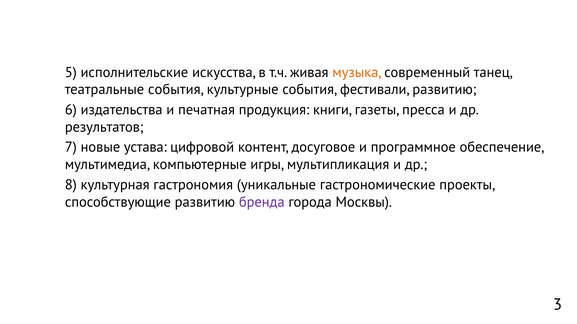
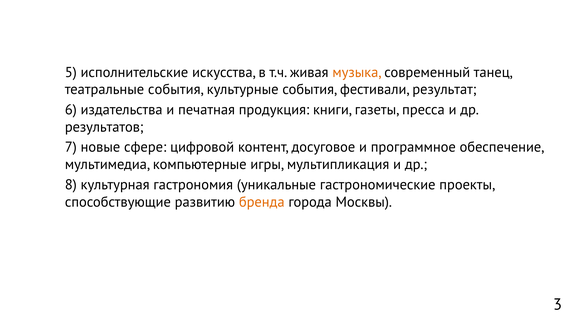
фестивали развитию: развитию -> результат (444, 90)
устава: устава -> сфере (145, 147)
бренда colour: purple -> orange (262, 202)
